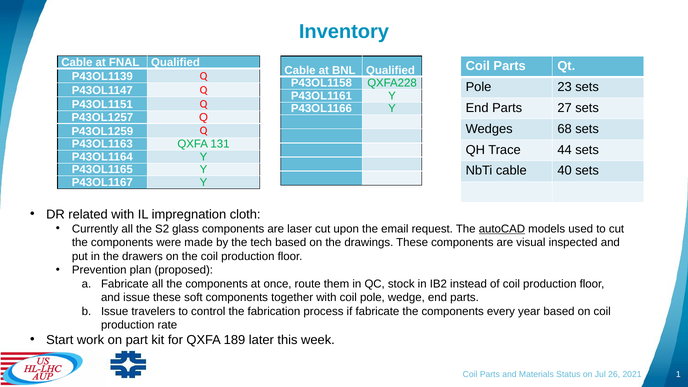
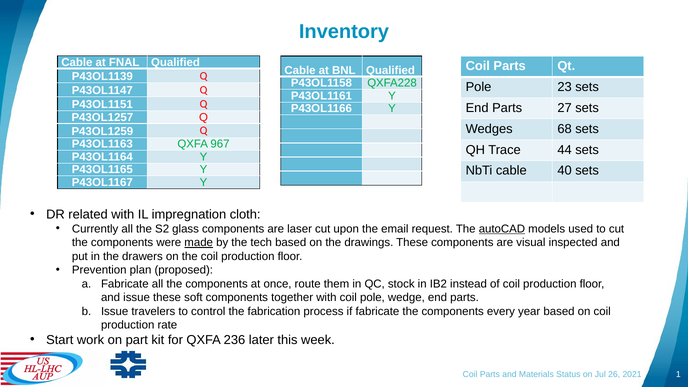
131: 131 -> 967 (220, 144)
made underline: none -> present (199, 243)
189: 189 -> 236 (235, 340)
